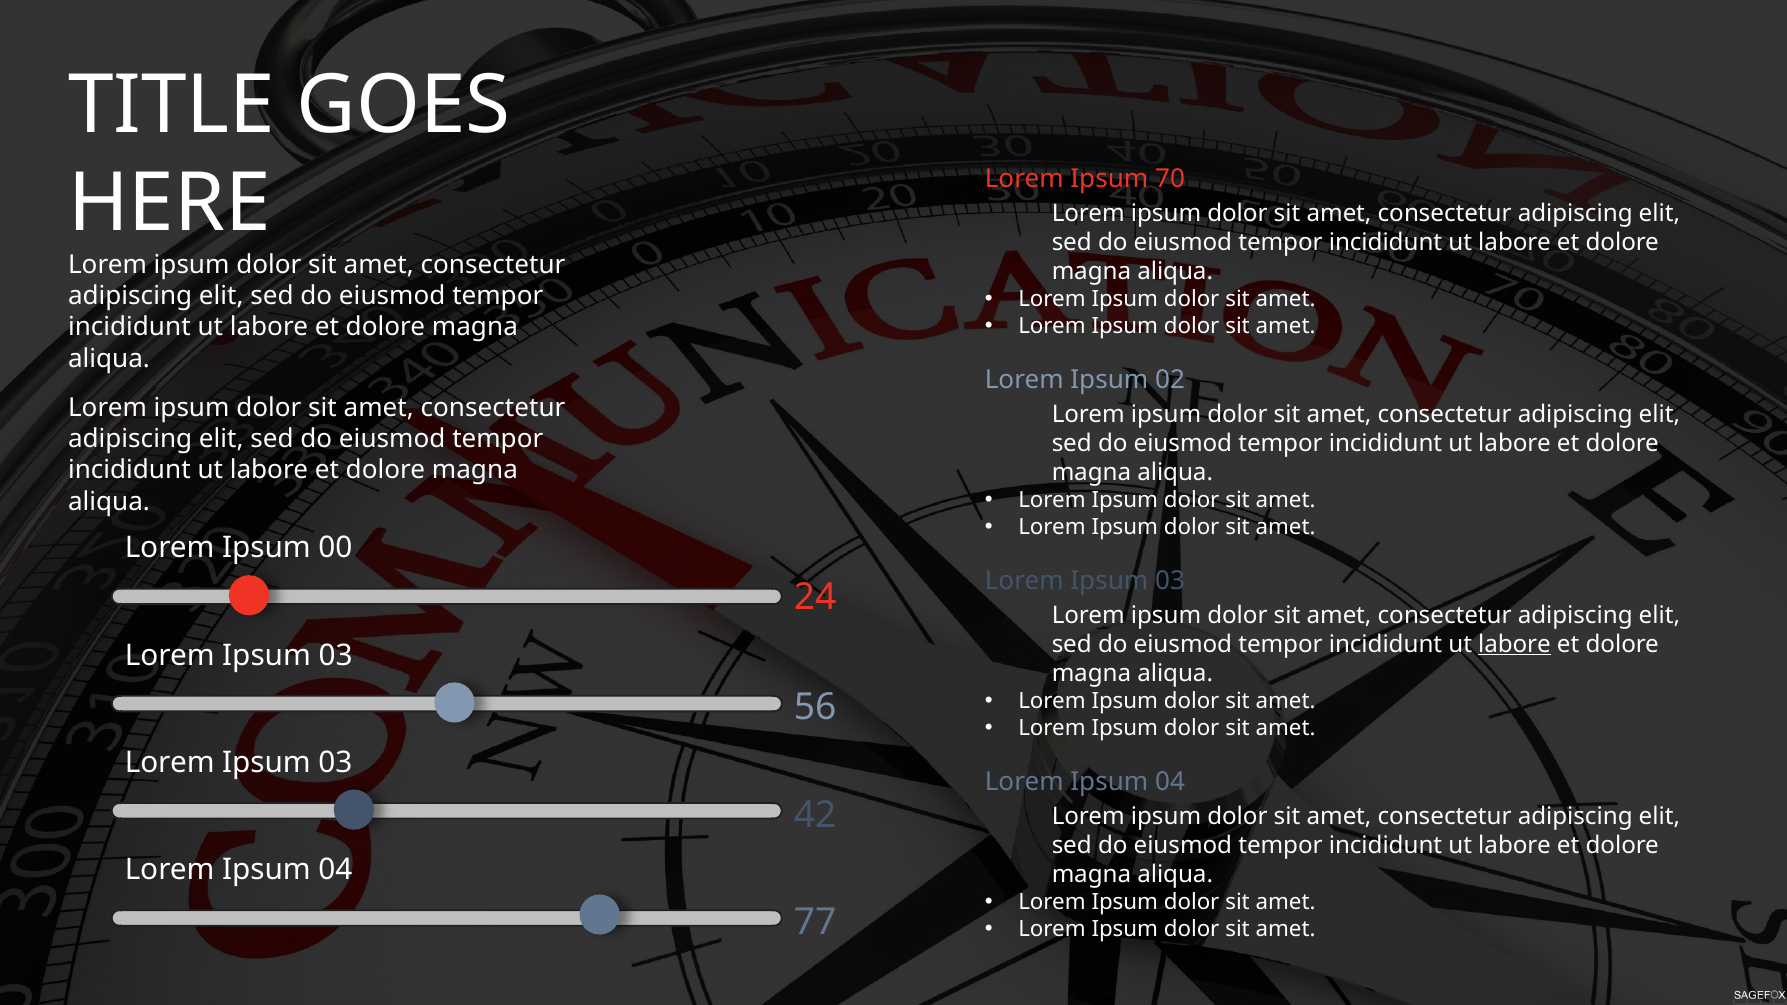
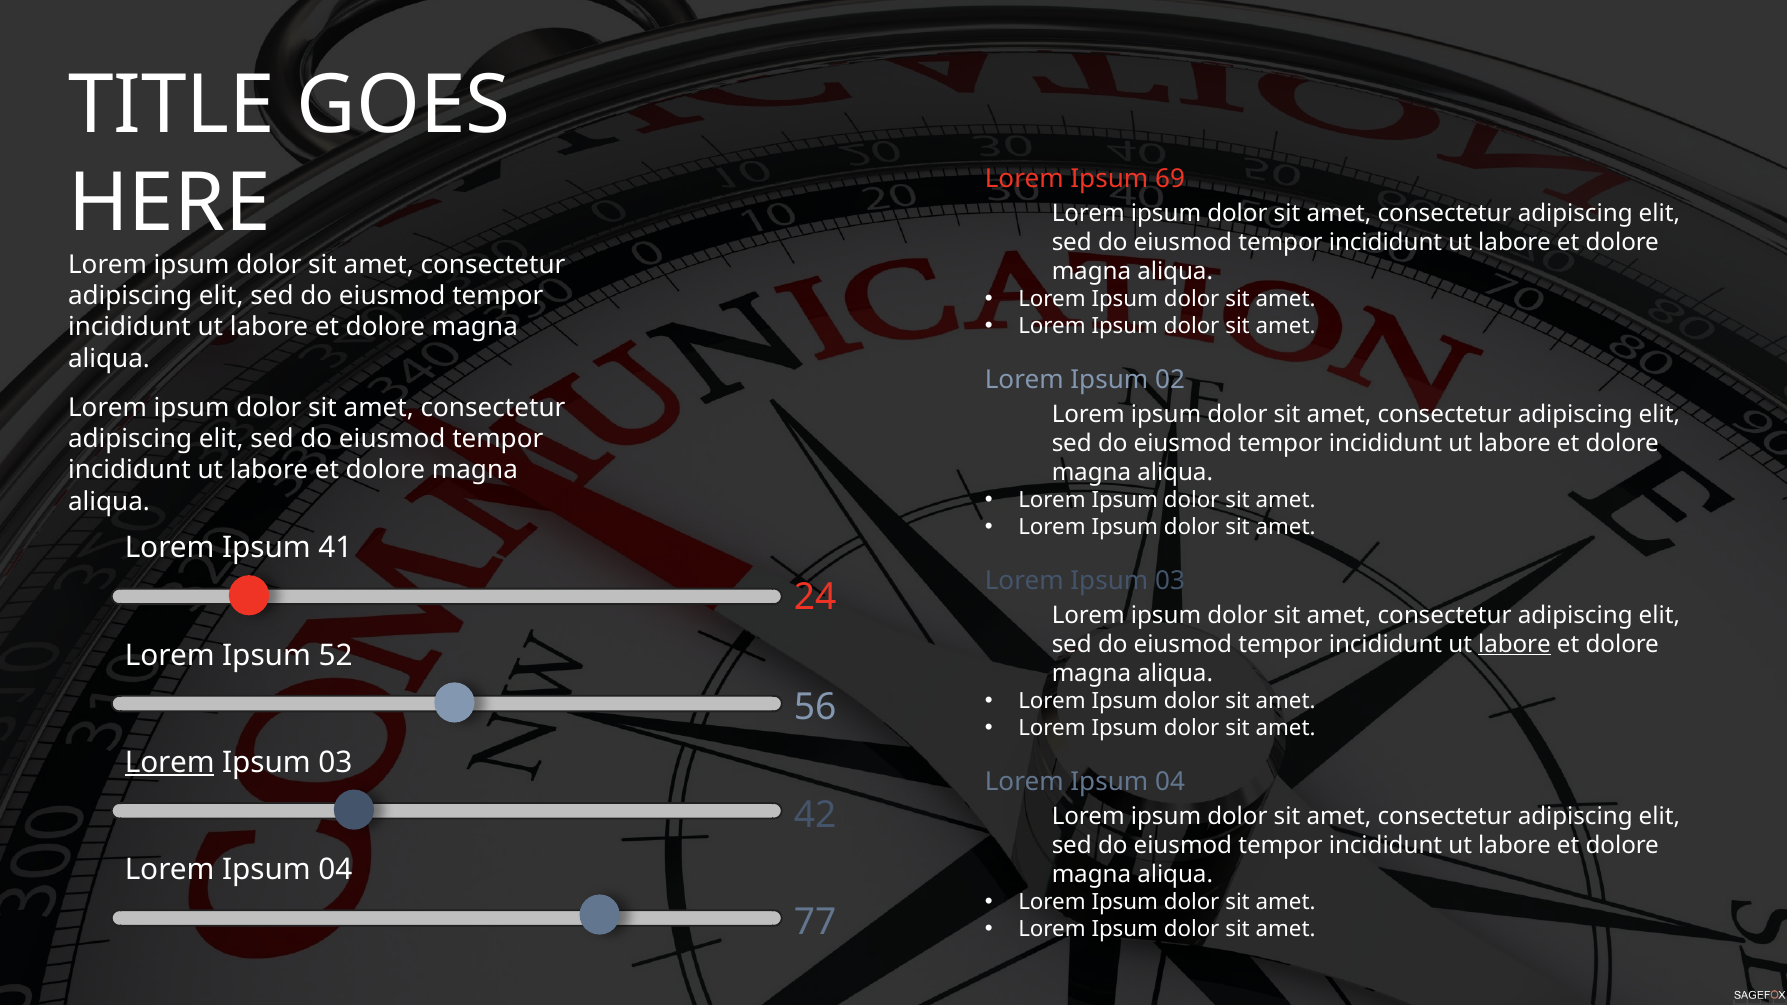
70: 70 -> 69 (1170, 179)
00: 00 -> 41 (335, 548)
03: 03 -> 52 (336, 655)
Lorem underline: none -> present (170, 763)
